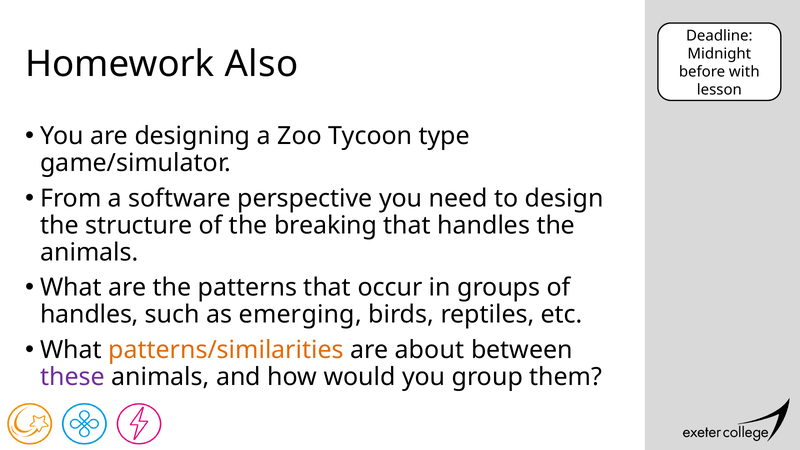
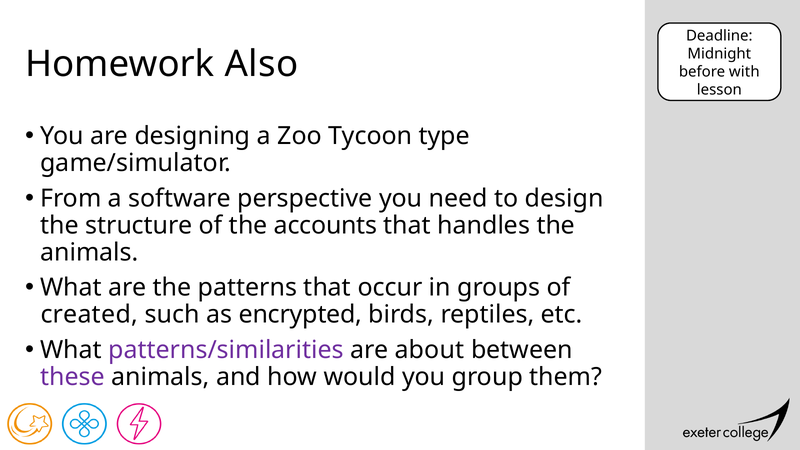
breaking: breaking -> accounts (326, 225)
handles: handles -> created (89, 315)
emerging: emerging -> encrypted (300, 315)
patterns/similarities colour: orange -> purple (226, 350)
